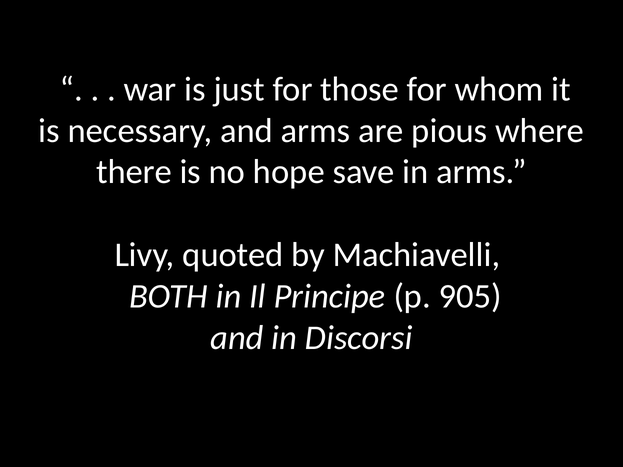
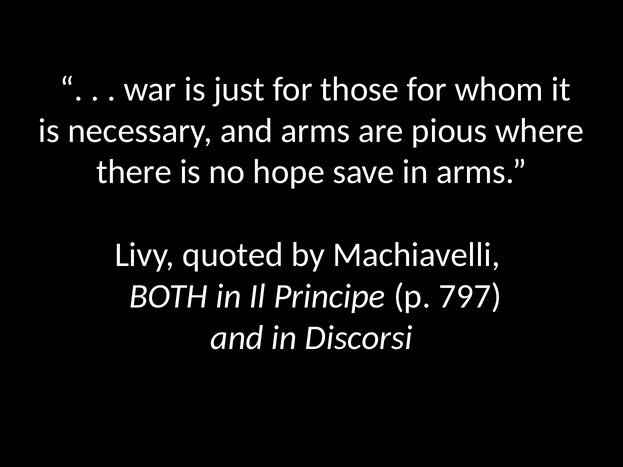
905: 905 -> 797 (470, 297)
